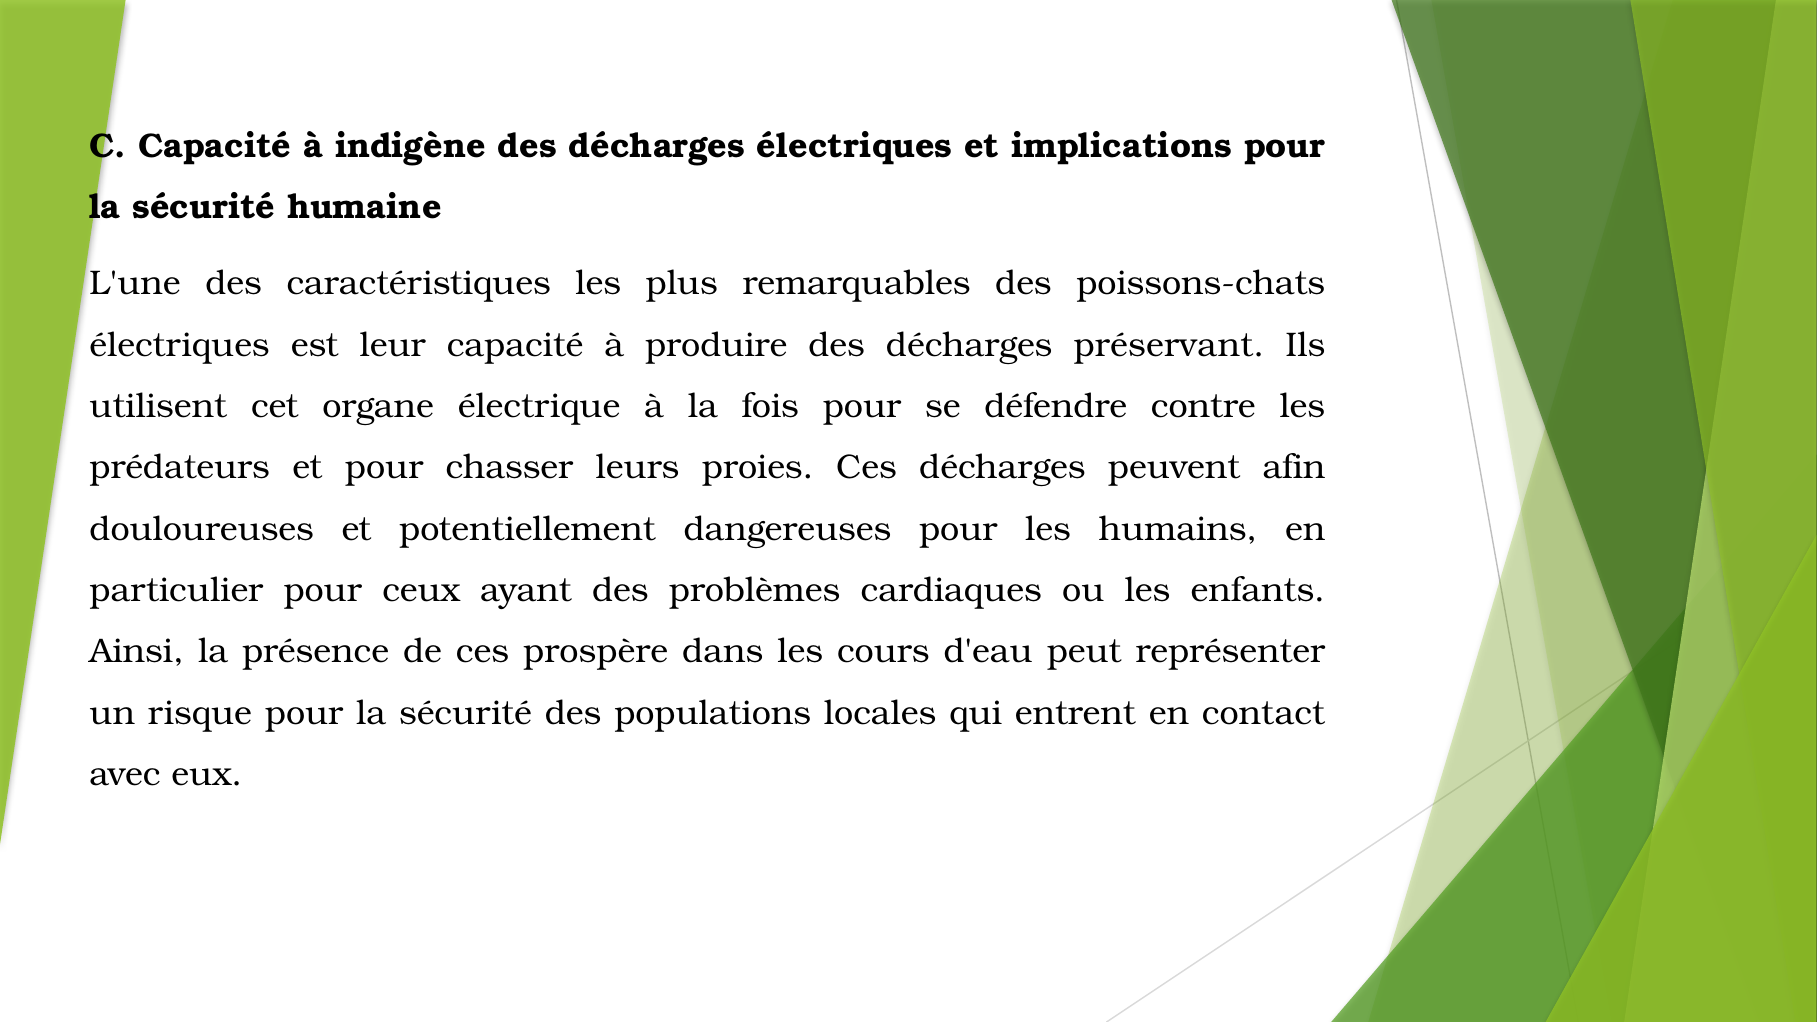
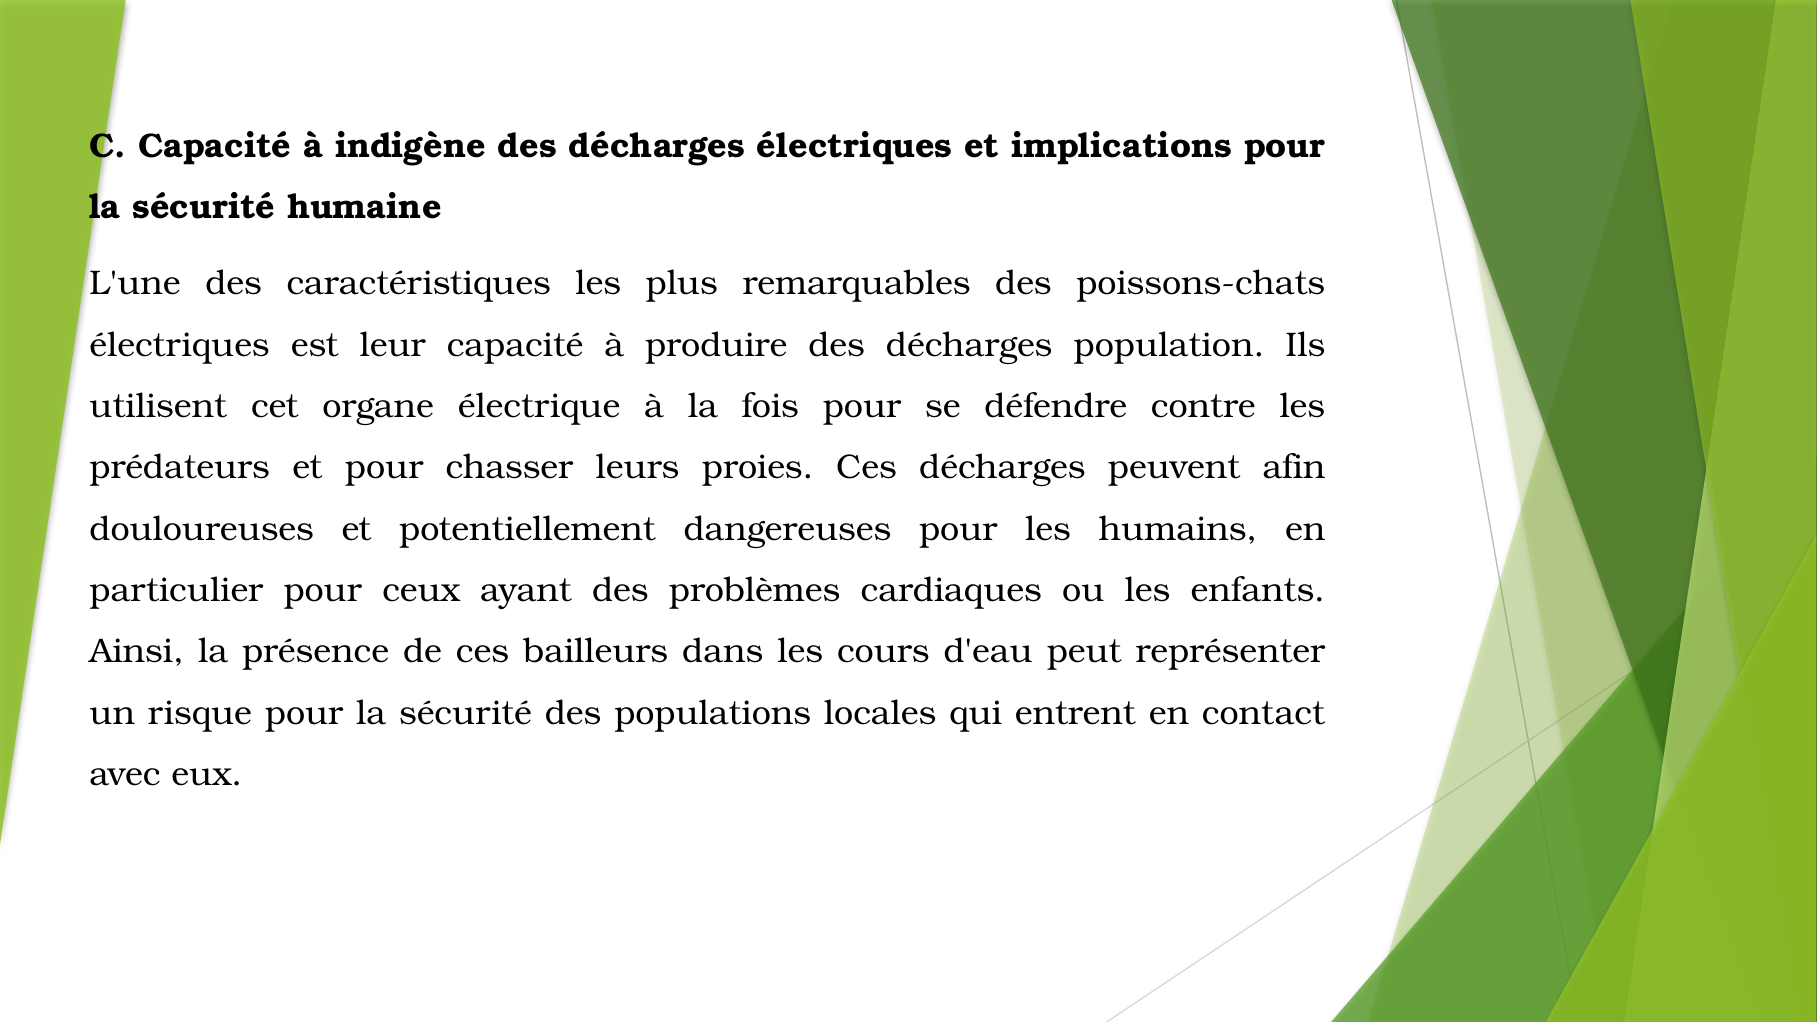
préservant: préservant -> population (1169, 345)
prospère: prospère -> bailleurs (596, 652)
